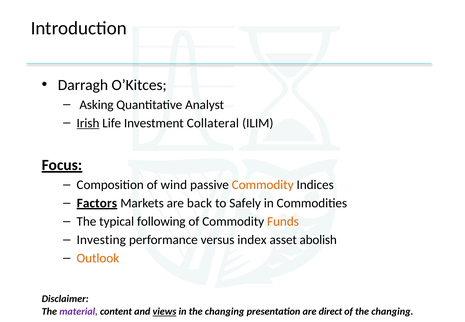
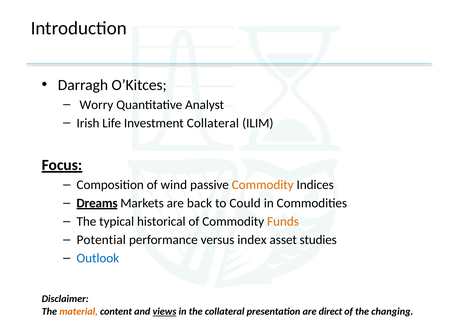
Asking: Asking -> Worry (96, 105)
Irish underline: present -> none (88, 123)
Factors: Factors -> Dreams (97, 203)
Safely: Safely -> Could (245, 203)
following: following -> historical (161, 221)
Investing: Investing -> Potential (101, 240)
abolish: abolish -> studies (318, 240)
Outlook colour: orange -> blue (98, 258)
material colour: purple -> orange (79, 312)
in the changing: changing -> collateral (225, 312)
